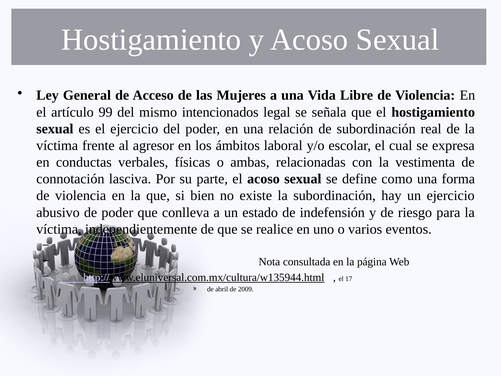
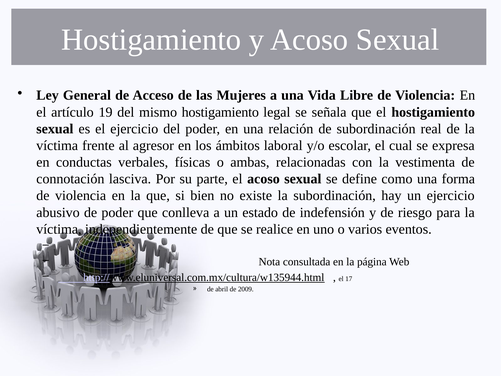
99: 99 -> 19 (106, 112)
mismo intencionados: intencionados -> hostigamiento (220, 112)
